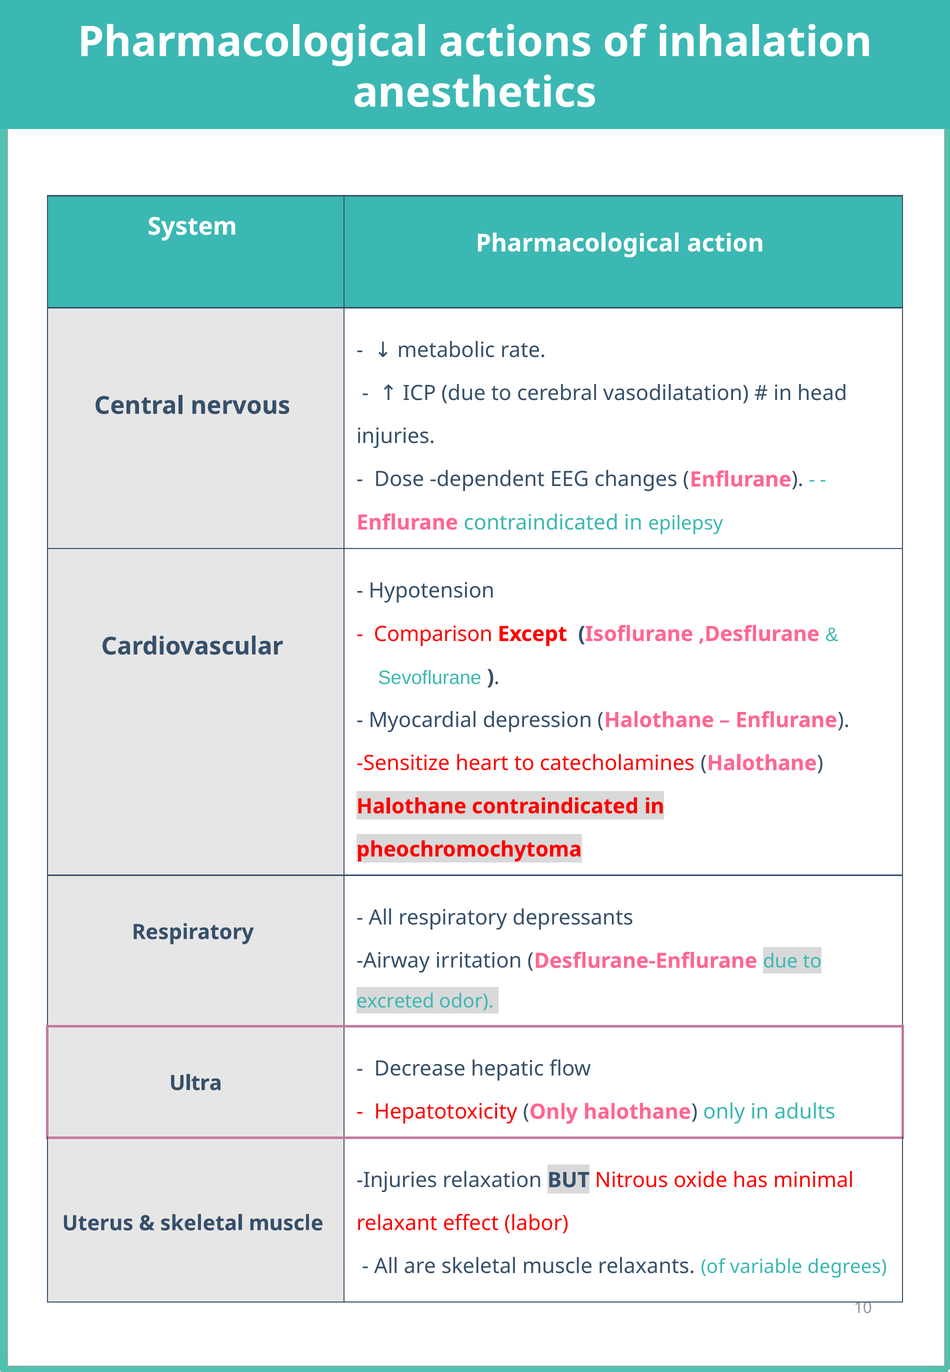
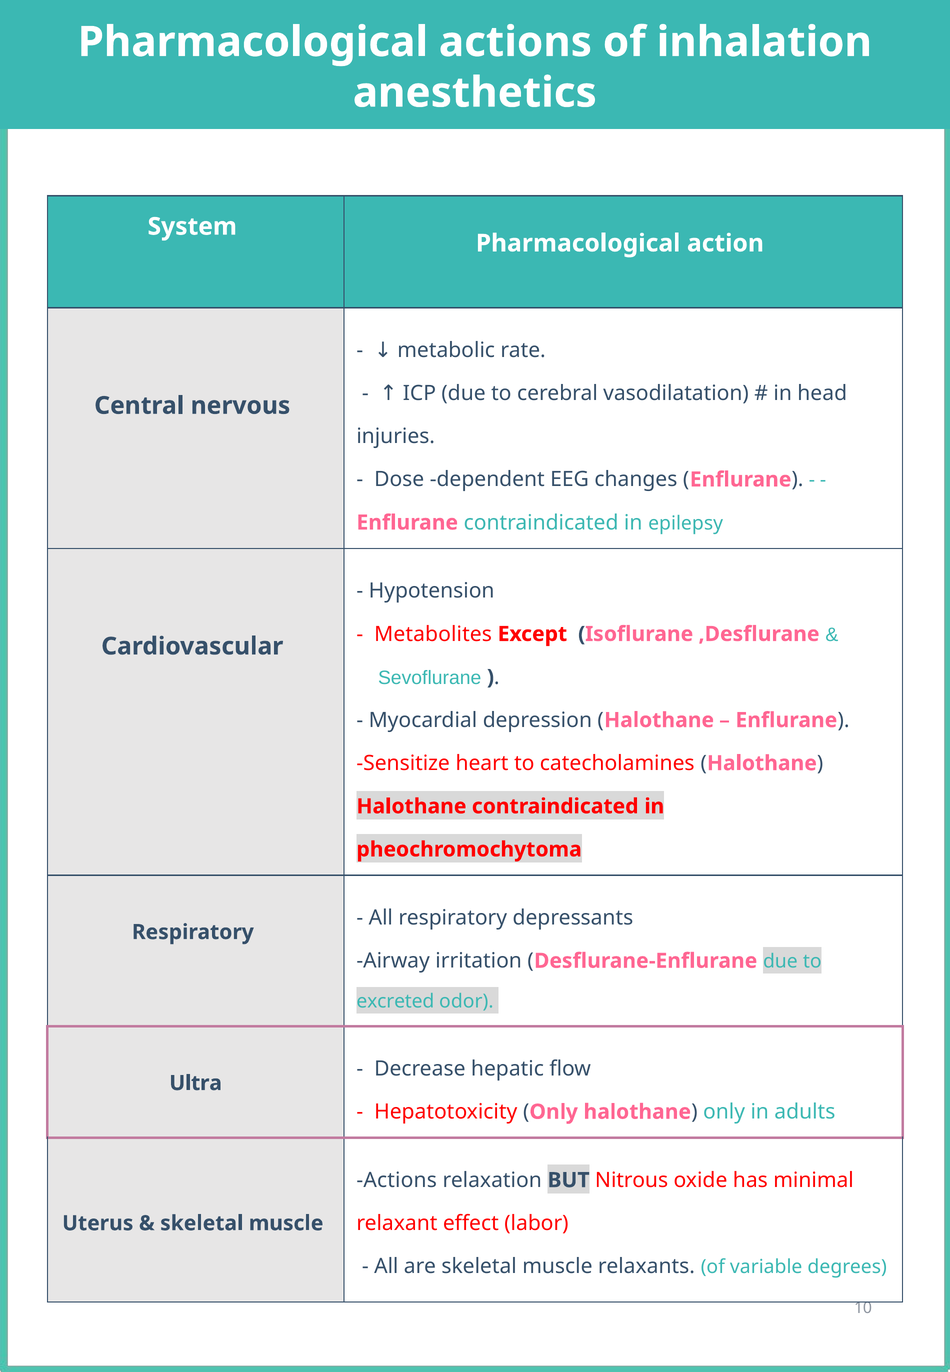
Comparison: Comparison -> Metabolites (433, 634)
Injuries: Injuries -> Actions (397, 1180)
